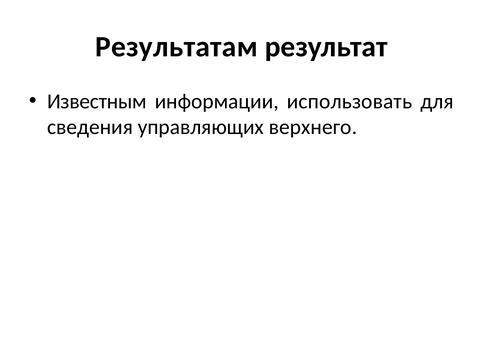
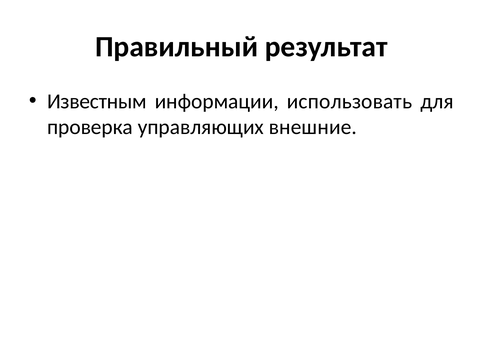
Результатам: Результатам -> Правильный (177, 47)
сведения: сведения -> проверка (90, 127)
верхнего: верхнего -> внешние (313, 127)
